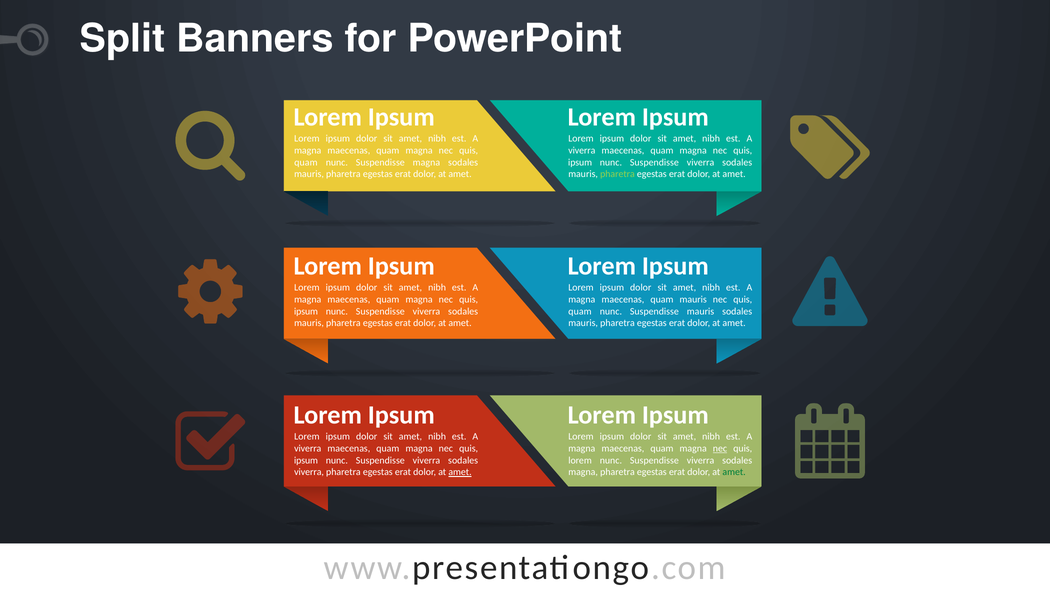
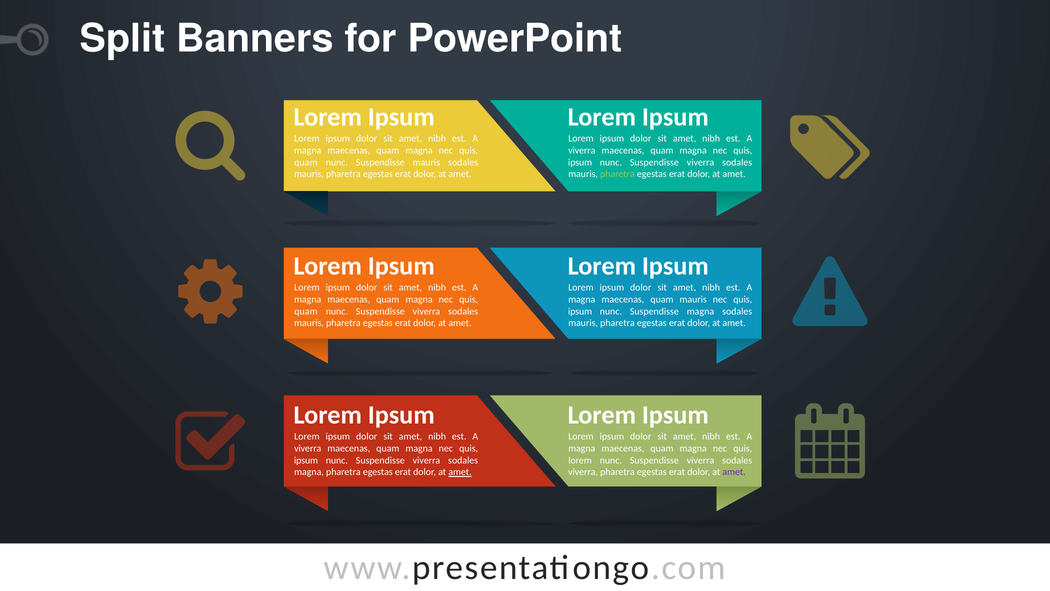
Suspendisse magna: magna -> mauris (426, 162)
ipsum: ipsum -> quam (306, 311)
quam: quam -> ipsum (580, 311)
Suspendisse mauris: mauris -> magna (700, 311)
nec underline: present -> none (720, 448)
viverra: viverra -> magna (309, 472)
magna: magna -> viverra (583, 472)
amet colour: green -> purple (734, 472)
